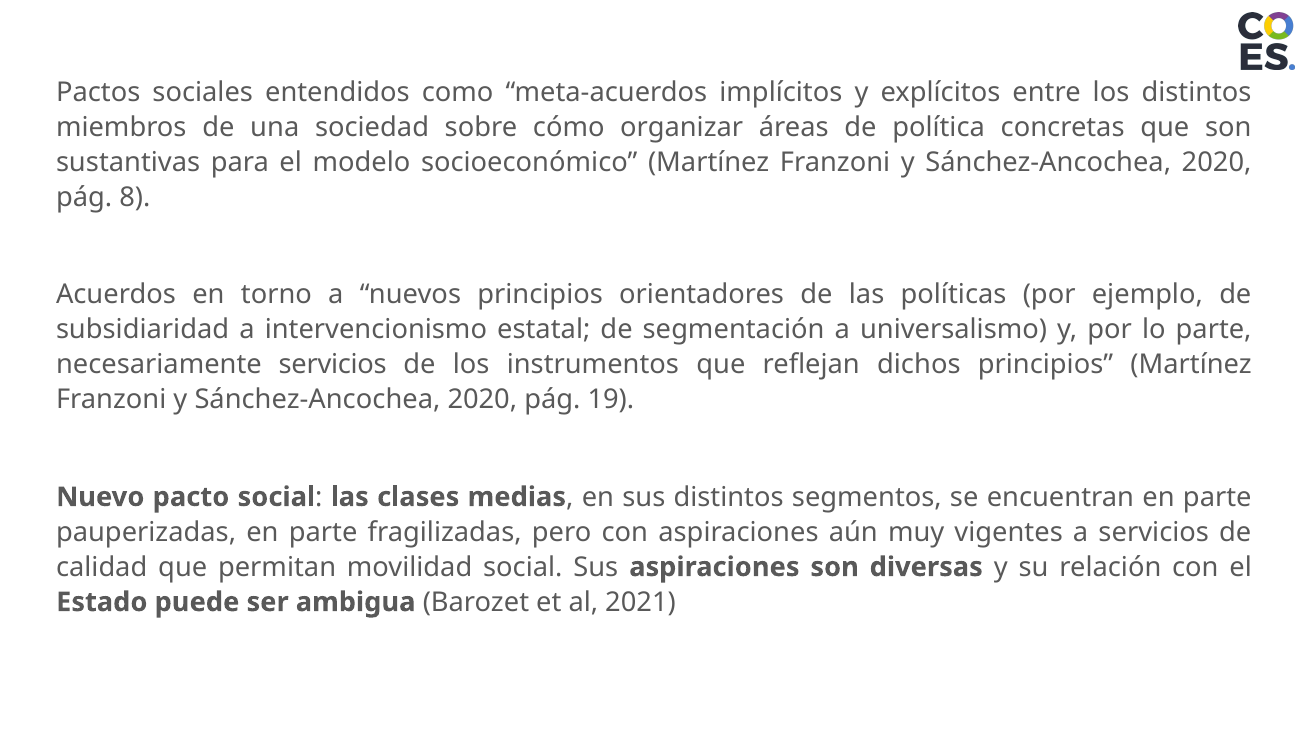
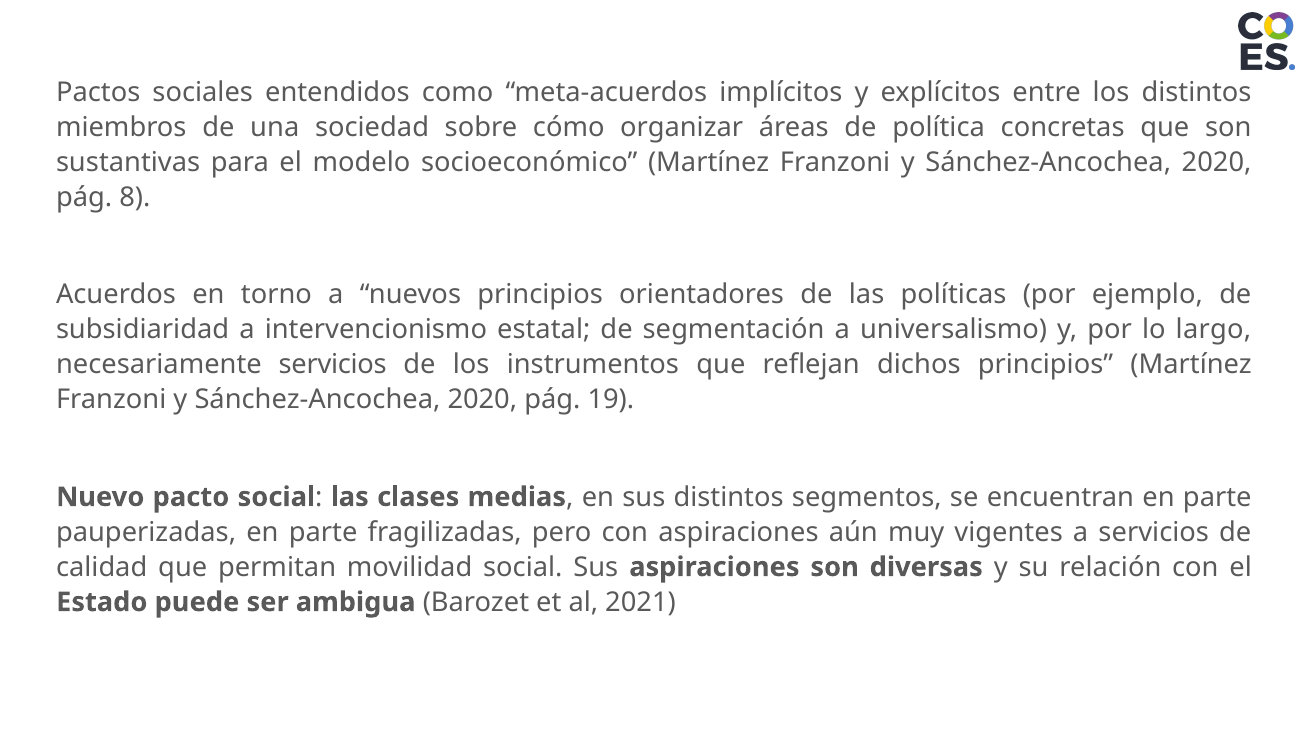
lo parte: parte -> largo (1213, 329)
